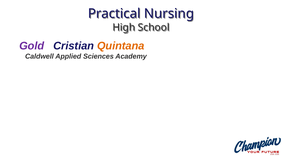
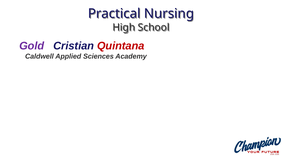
Quintana colour: orange -> red (121, 46)
